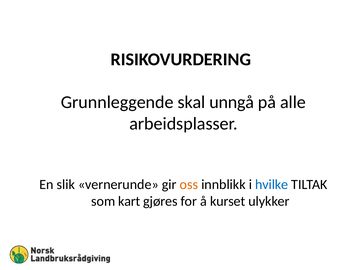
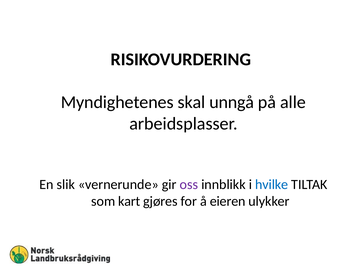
Grunnleggende: Grunnleggende -> Myndighetenes (117, 102)
oss colour: orange -> purple (189, 185)
kurset: kurset -> eieren (228, 202)
